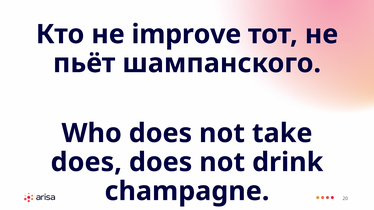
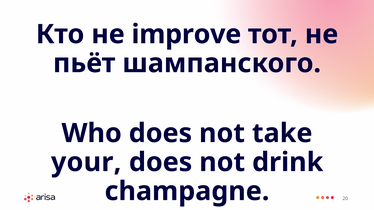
does: does -> your (86, 163)
